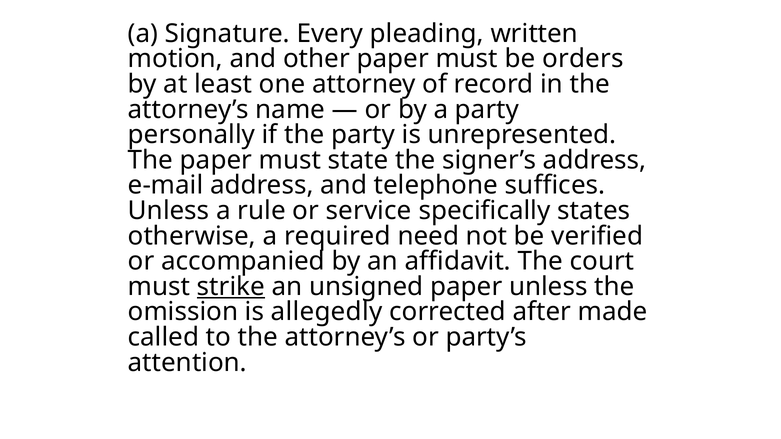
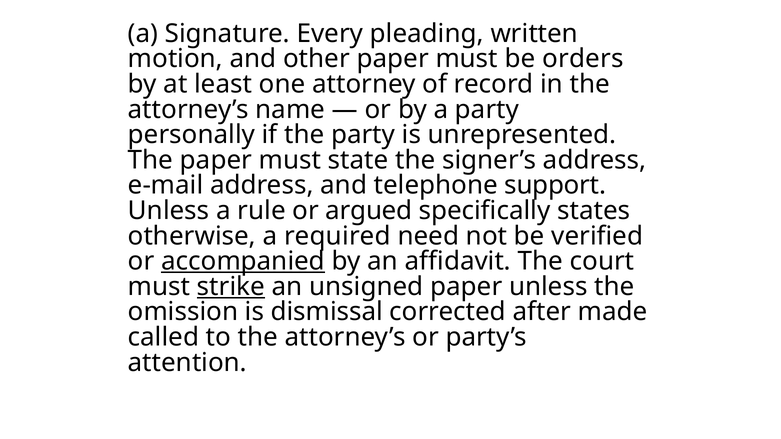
suffices: suffices -> support (555, 185)
service: service -> argued (369, 211)
accompanied underline: none -> present (243, 261)
allegedly: allegedly -> dismissal (327, 312)
